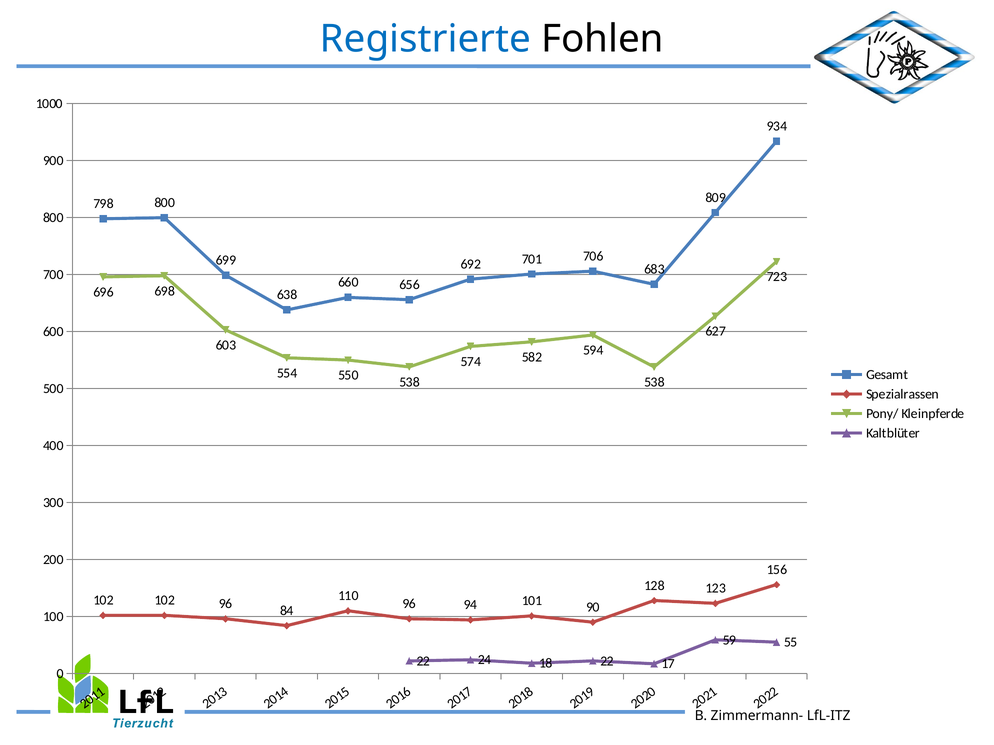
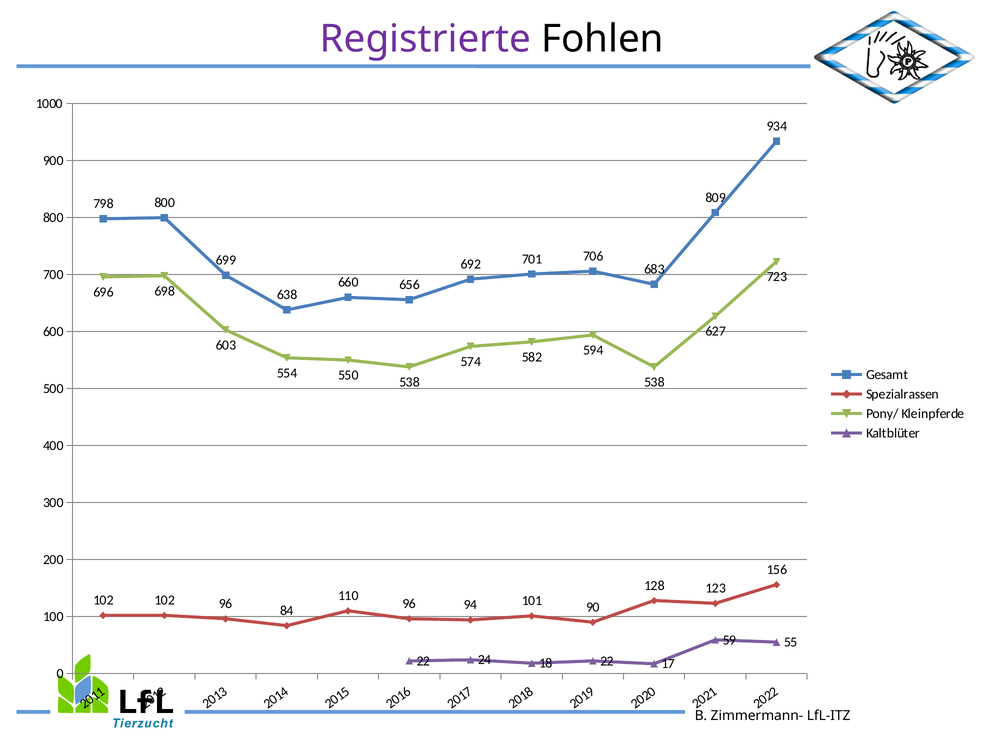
Registrierte colour: blue -> purple (426, 39)
